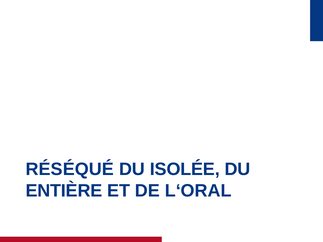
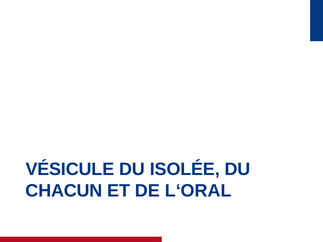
RÉSÉQUÉ: RÉSÉQUÉ -> VÉSICULE (70, 169)
ENTIÈRE: ENTIÈRE -> CHACUN (64, 191)
